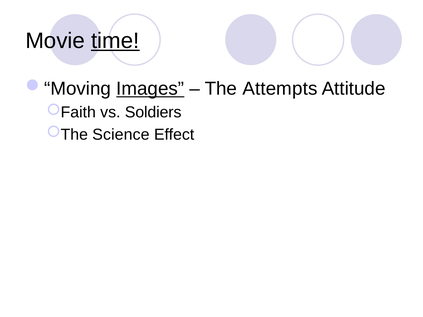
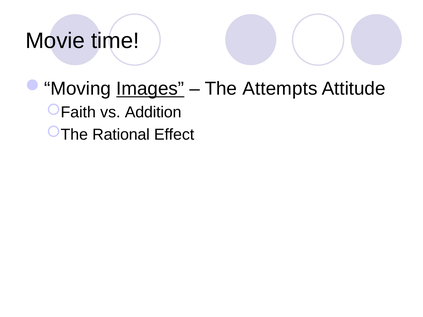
time underline: present -> none (115, 41)
Soldiers: Soldiers -> Addition (153, 113)
Science: Science -> Rational (121, 135)
